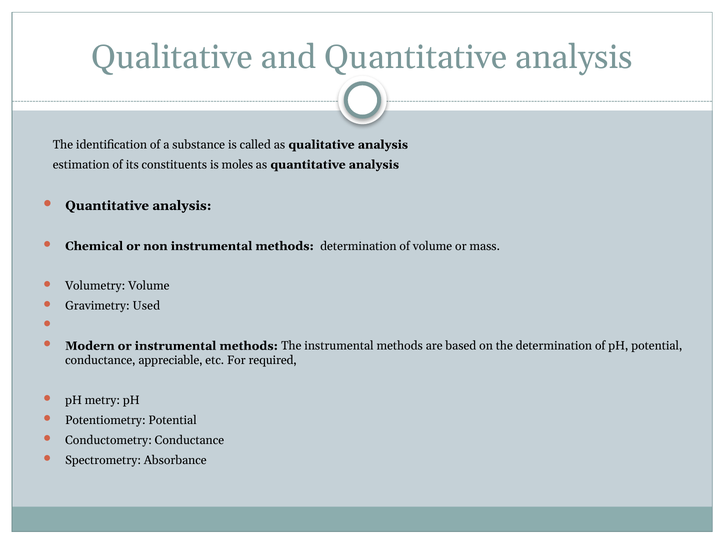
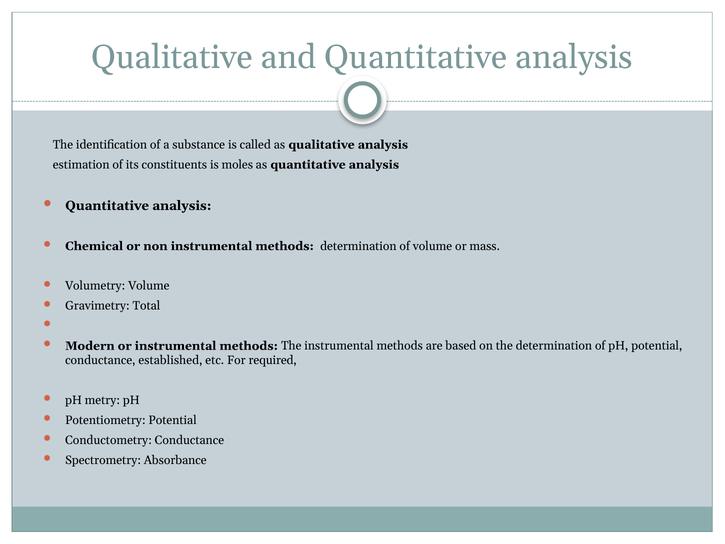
Used: Used -> Total (146, 306)
appreciable: appreciable -> established (170, 360)
